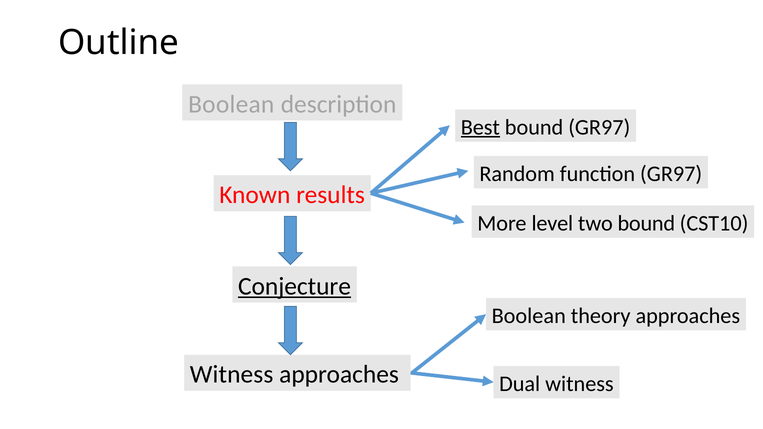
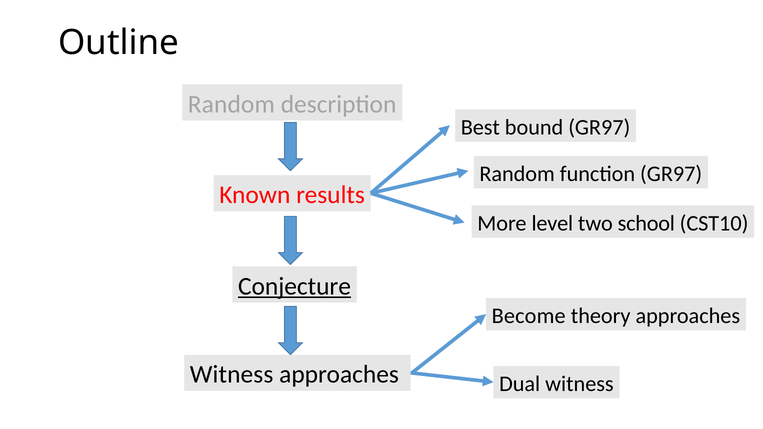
Boolean: Boolean -> Random (231, 104)
Best underline: present -> none (480, 127)
two bound: bound -> school (646, 223)
Boolean: Boolean -> Become (529, 316)
